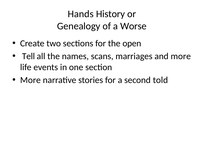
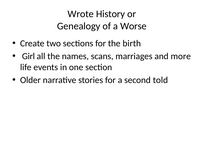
Hands: Hands -> Wrote (81, 14)
open: open -> birth (132, 43)
Tell: Tell -> Girl (28, 56)
More: More -> Older (30, 80)
